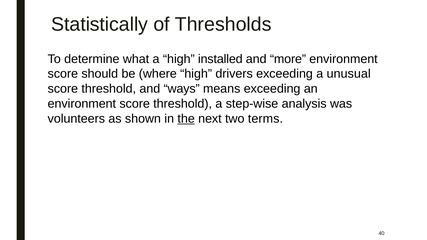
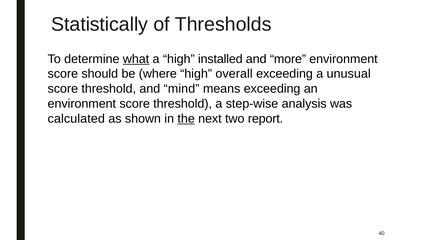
what underline: none -> present (136, 59)
drivers: drivers -> overall (234, 74)
ways: ways -> mind (182, 89)
volunteers: volunteers -> calculated (76, 119)
terms: terms -> report (266, 119)
